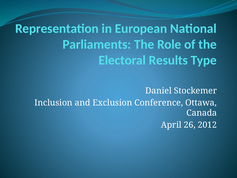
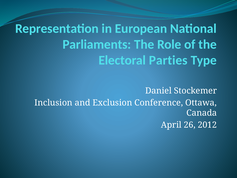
Results: Results -> Parties (168, 60)
